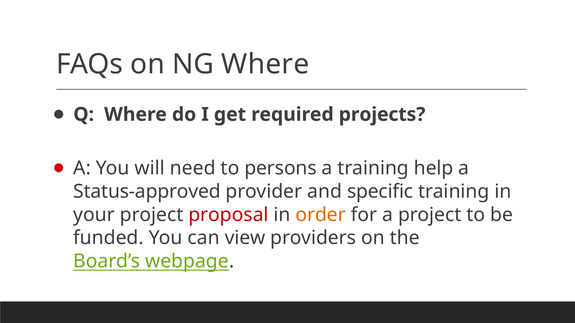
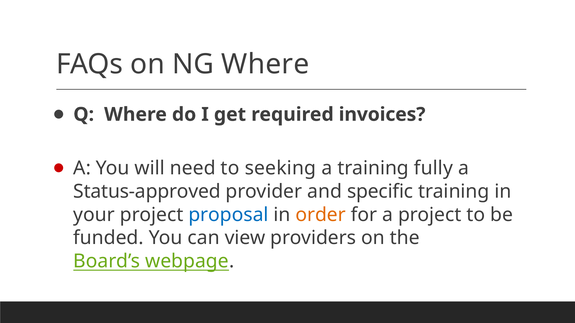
projects: projects -> invoices (382, 115)
persons: persons -> seeking (280, 168)
help: help -> fully (433, 168)
proposal colour: red -> blue (228, 215)
